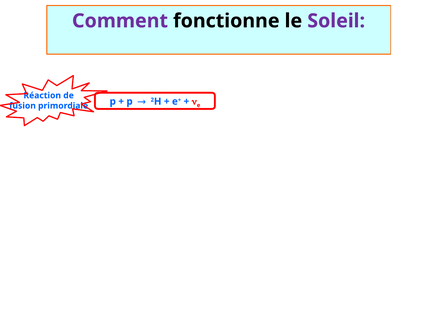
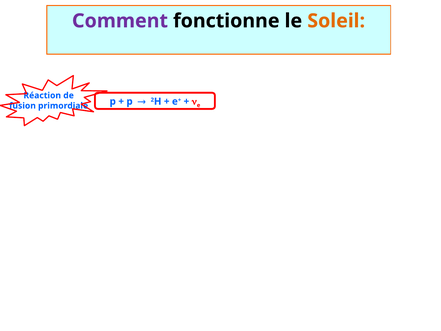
Soleil colour: purple -> orange (336, 21)
